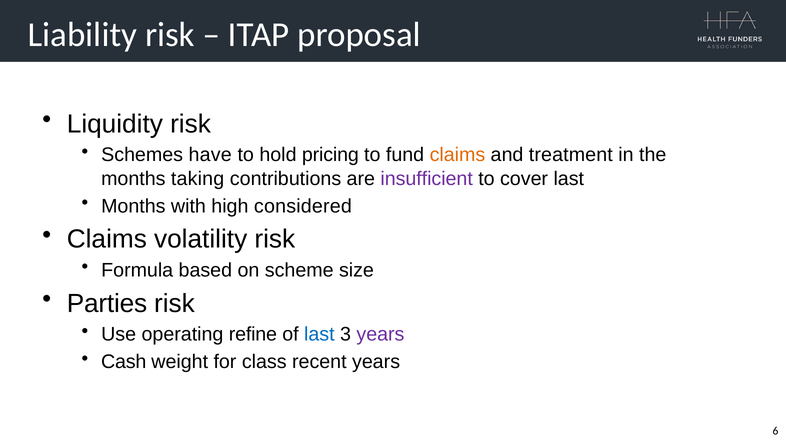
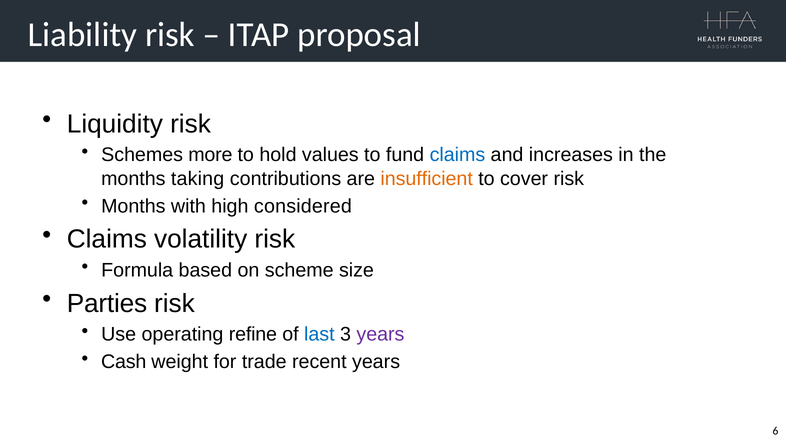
have: have -> more (210, 155)
pricing: pricing -> values (330, 155)
claims colour: orange -> blue (457, 155)
treatment: treatment -> increases (571, 155)
insufficient colour: purple -> orange (427, 179)
cover last: last -> risk (569, 179)
class: class -> trade (264, 362)
